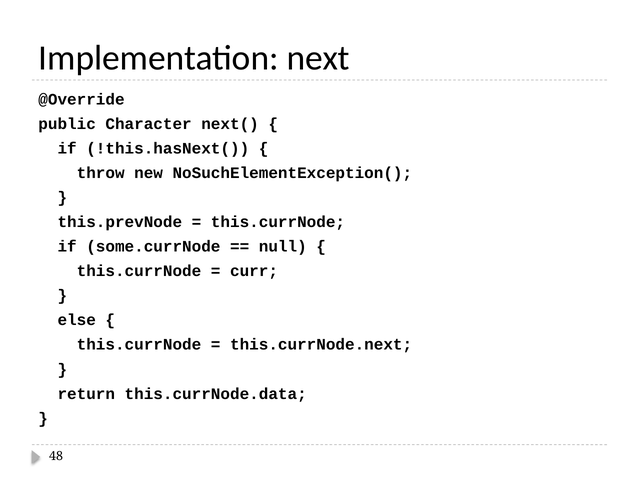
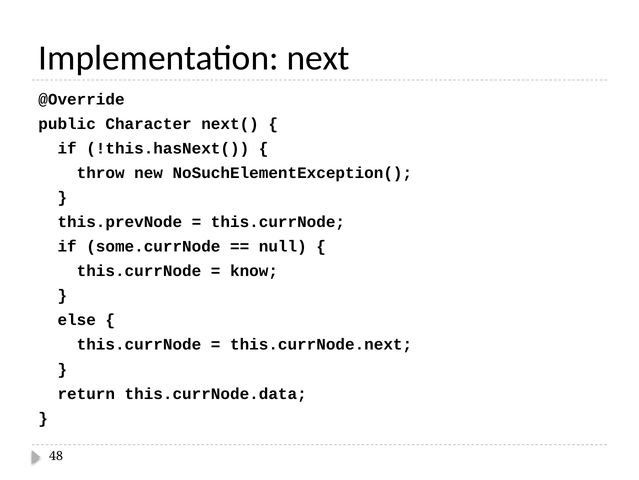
curr: curr -> know (254, 271)
